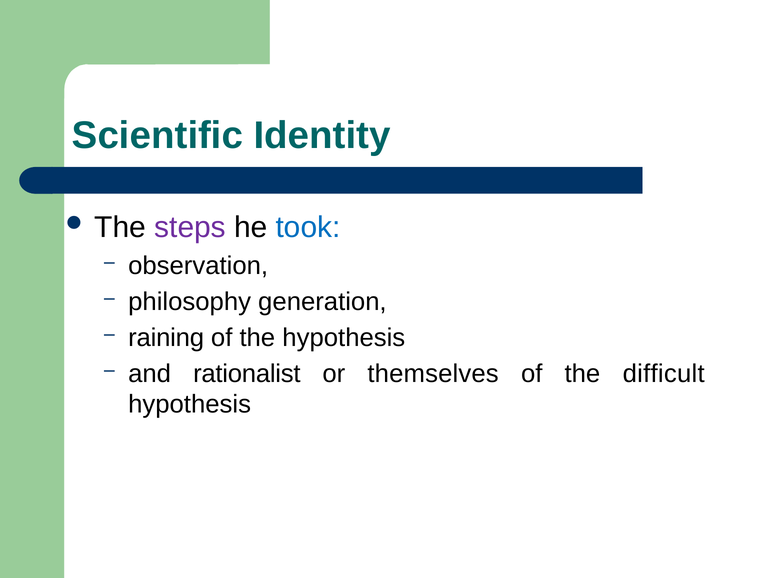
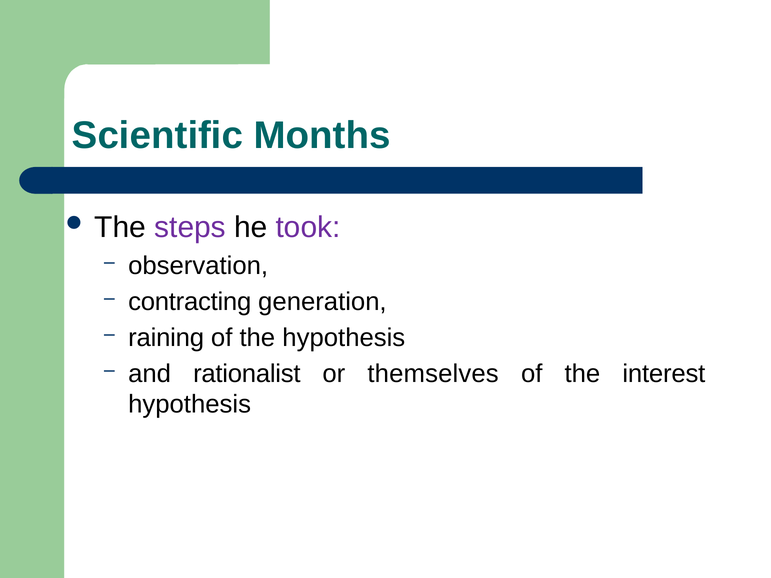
Identity: Identity -> Months (322, 136)
took colour: blue -> purple (308, 228)
philosophy: philosophy -> contracting (190, 302)
difficult: difficult -> interest (664, 374)
